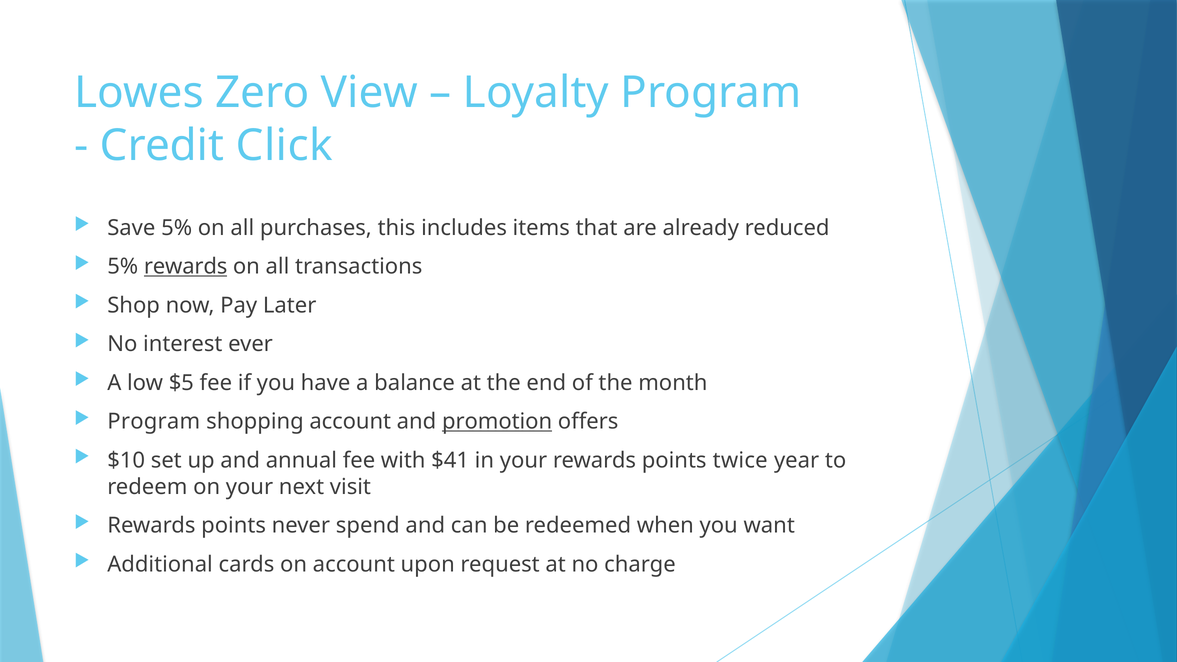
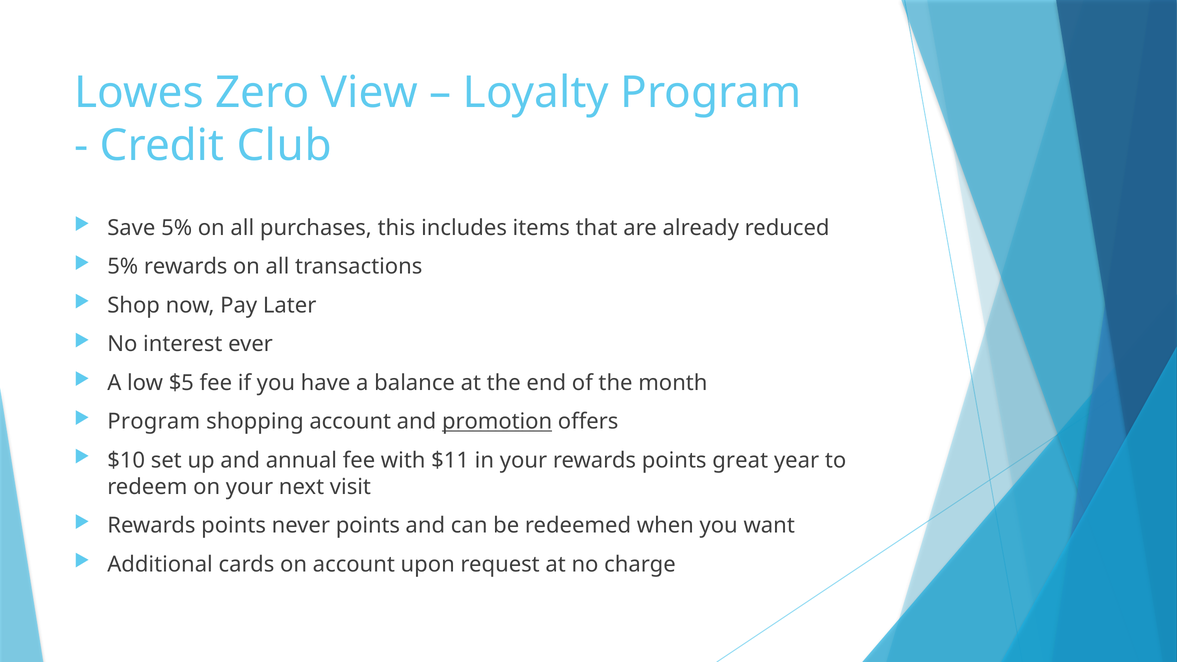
Click: Click -> Club (284, 146)
rewards underline: present -> none (186, 267)
$41: $41 -> $11 (450, 460)
twice: twice -> great (740, 460)
never spend: spend -> points (368, 526)
